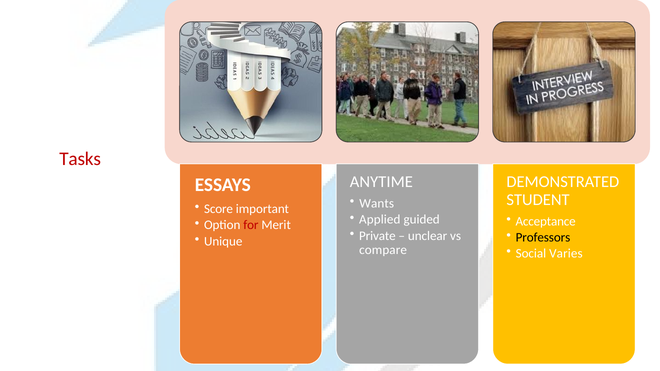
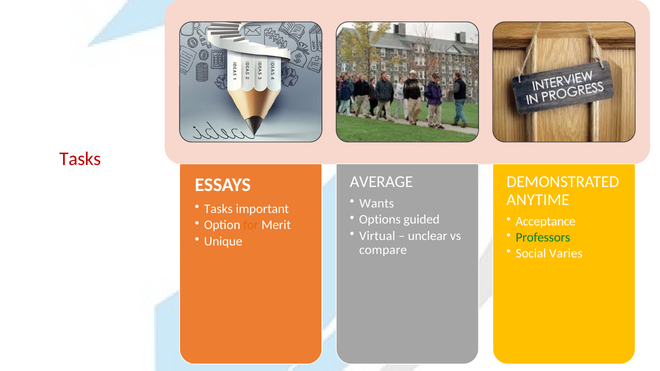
ANYTIME: ANYTIME -> AVERAGE (381, 182)
STUDENT: STUDENT -> ANYTIME (538, 200)
Score: Score -> Tasks (218, 209)
Applied: Applied -> Options (380, 220)
for colour: red -> orange (251, 225)
Private: Private -> Virtual (377, 236)
Professors colour: black -> green (543, 238)
